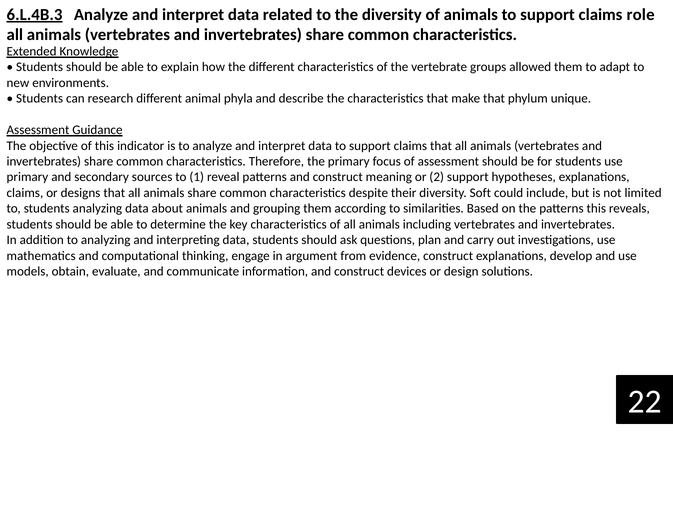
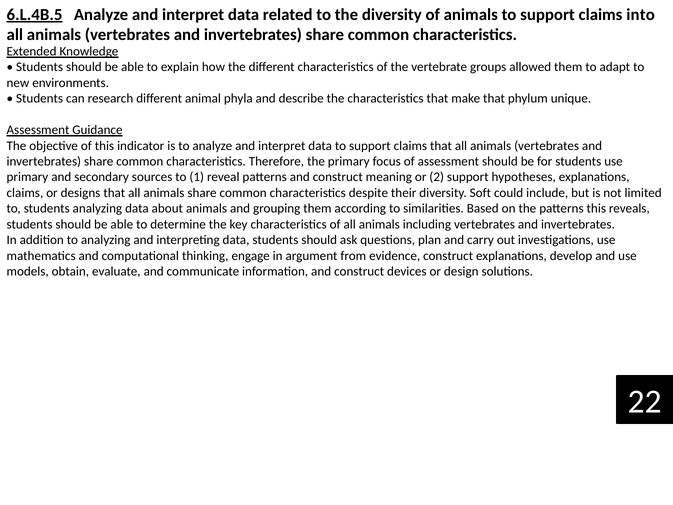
6.L.4B.3: 6.L.4B.3 -> 6.L.4B.5 (35, 15)
role: role -> into (641, 15)
